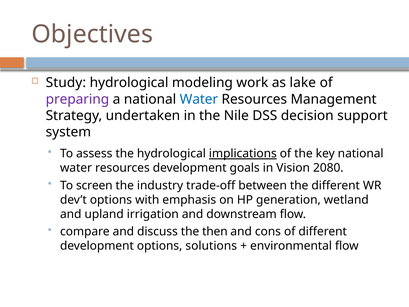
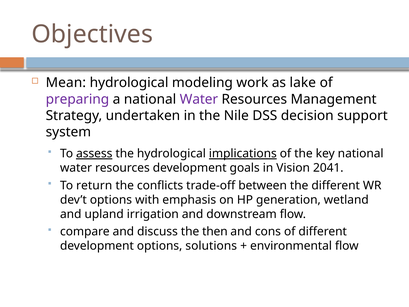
Study: Study -> Mean (66, 83)
Water colour: blue -> purple (199, 99)
assess underline: none -> present (94, 154)
2080: 2080 -> 2041 (328, 168)
screen: screen -> return (94, 185)
industry: industry -> conflicts (160, 185)
